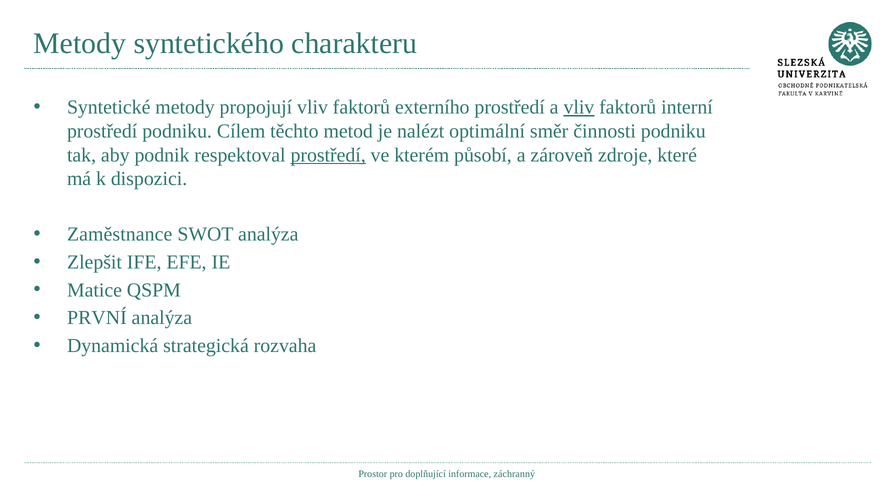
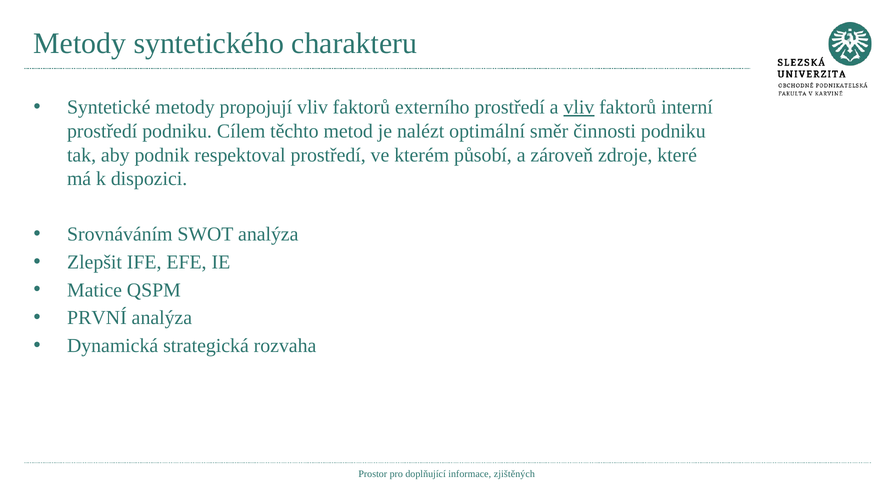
prostředí underline: present -> none (328, 155)
Zaměstnance: Zaměstnance -> Srovnáváním (120, 234)
záchranný: záchranný -> zjištěných (514, 474)
